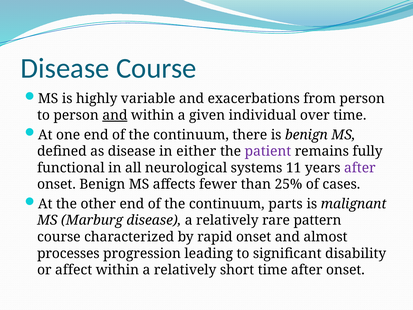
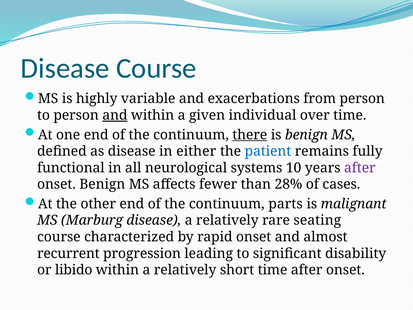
there underline: none -> present (250, 135)
patient colour: purple -> blue (268, 151)
11: 11 -> 10 (294, 168)
25%: 25% -> 28% (288, 184)
pattern: pattern -> seating (317, 220)
processes: processes -> recurrent (68, 253)
affect: affect -> libido (74, 270)
